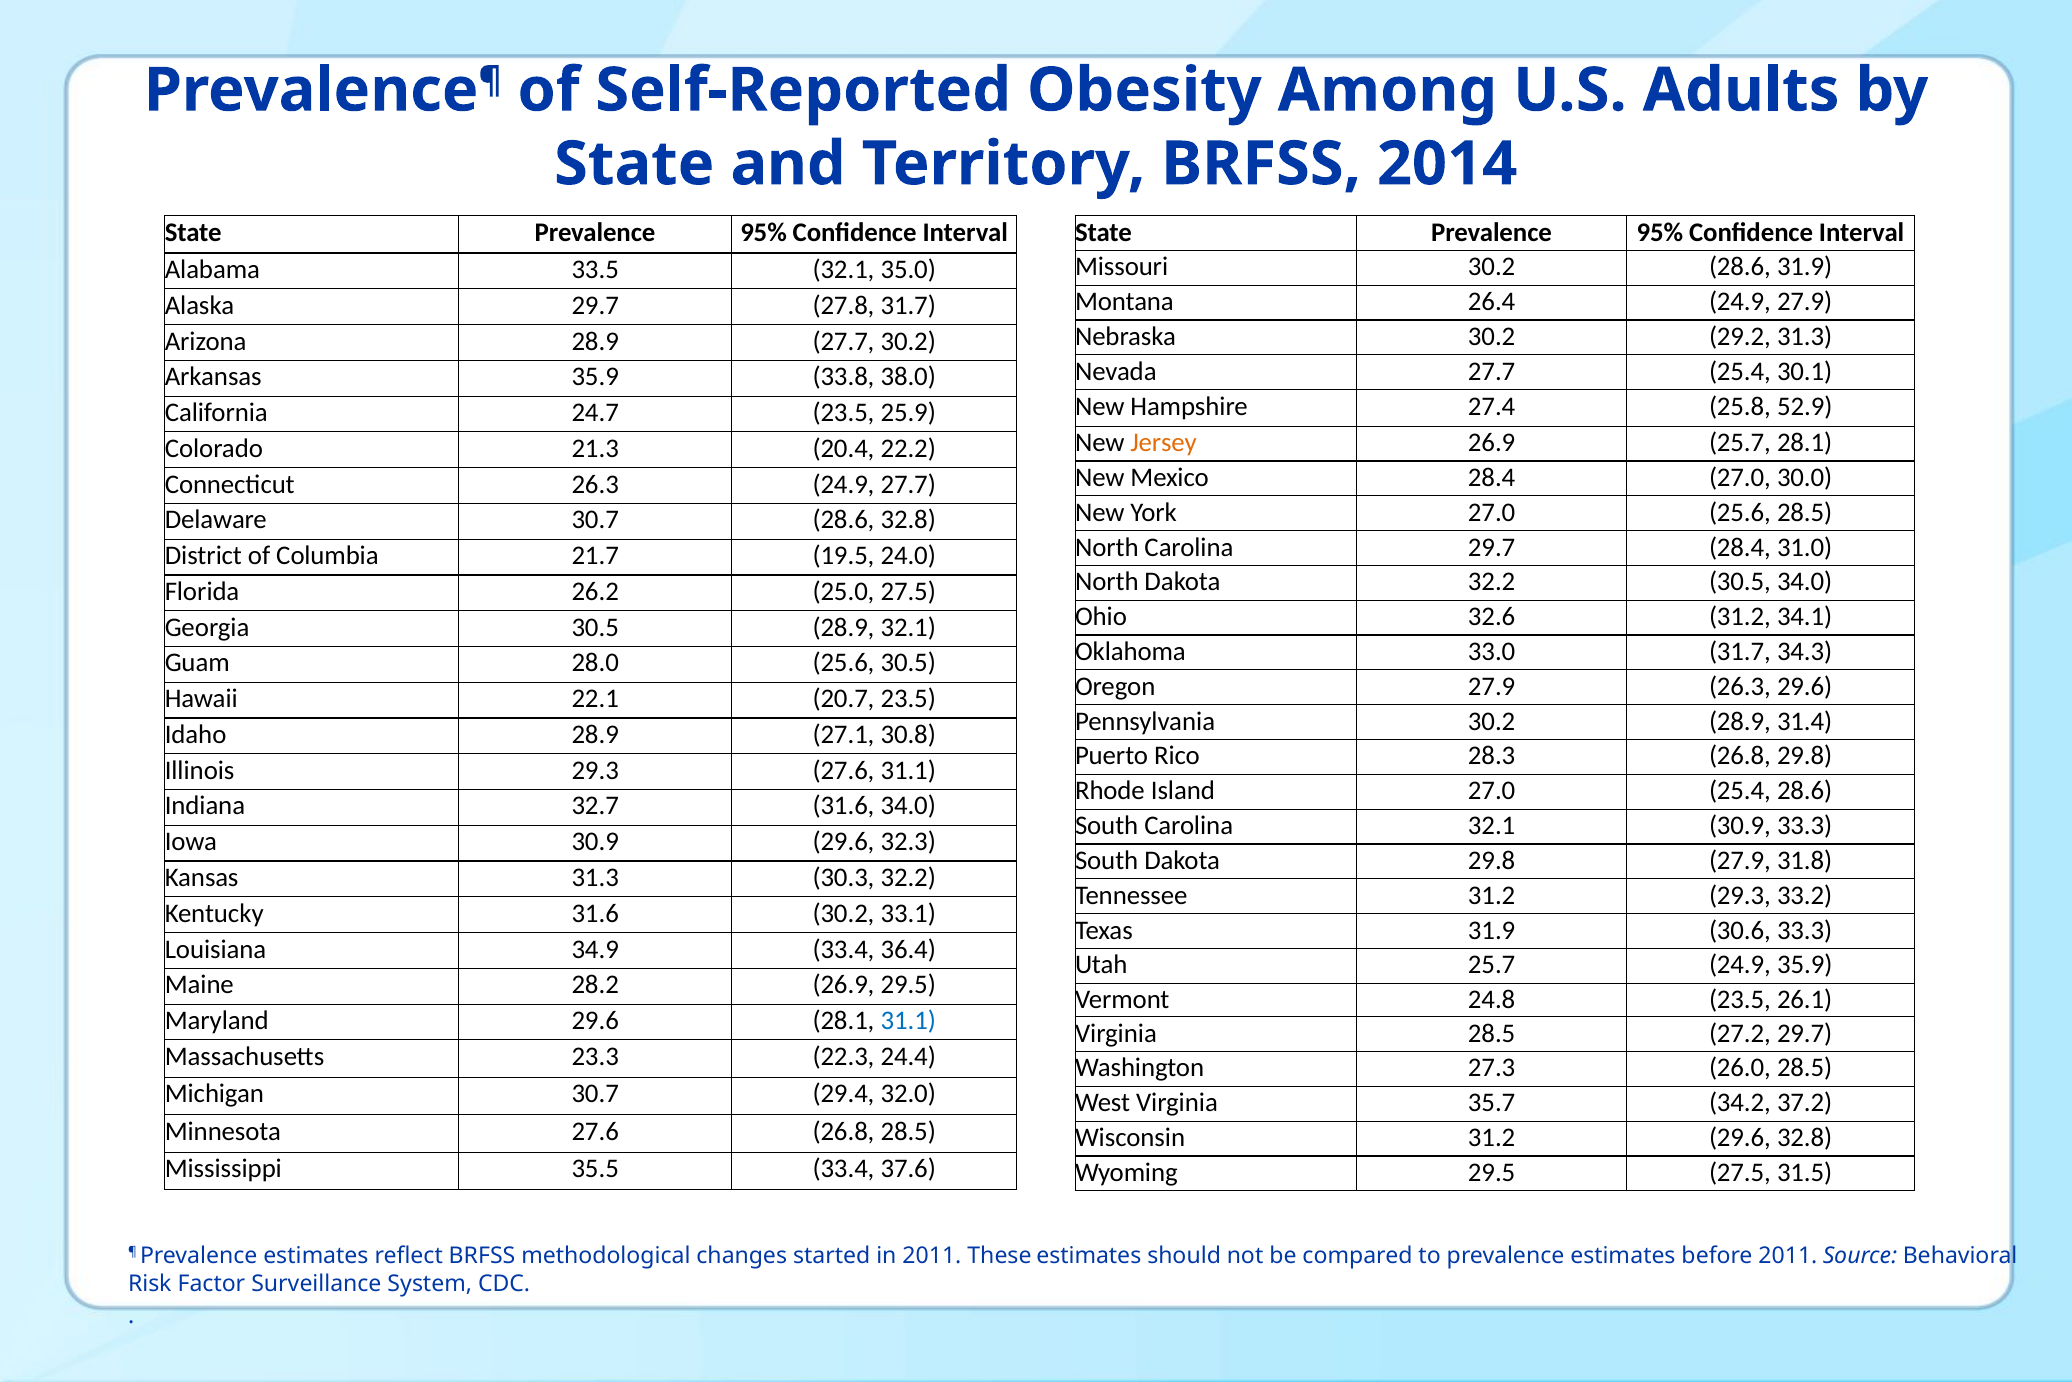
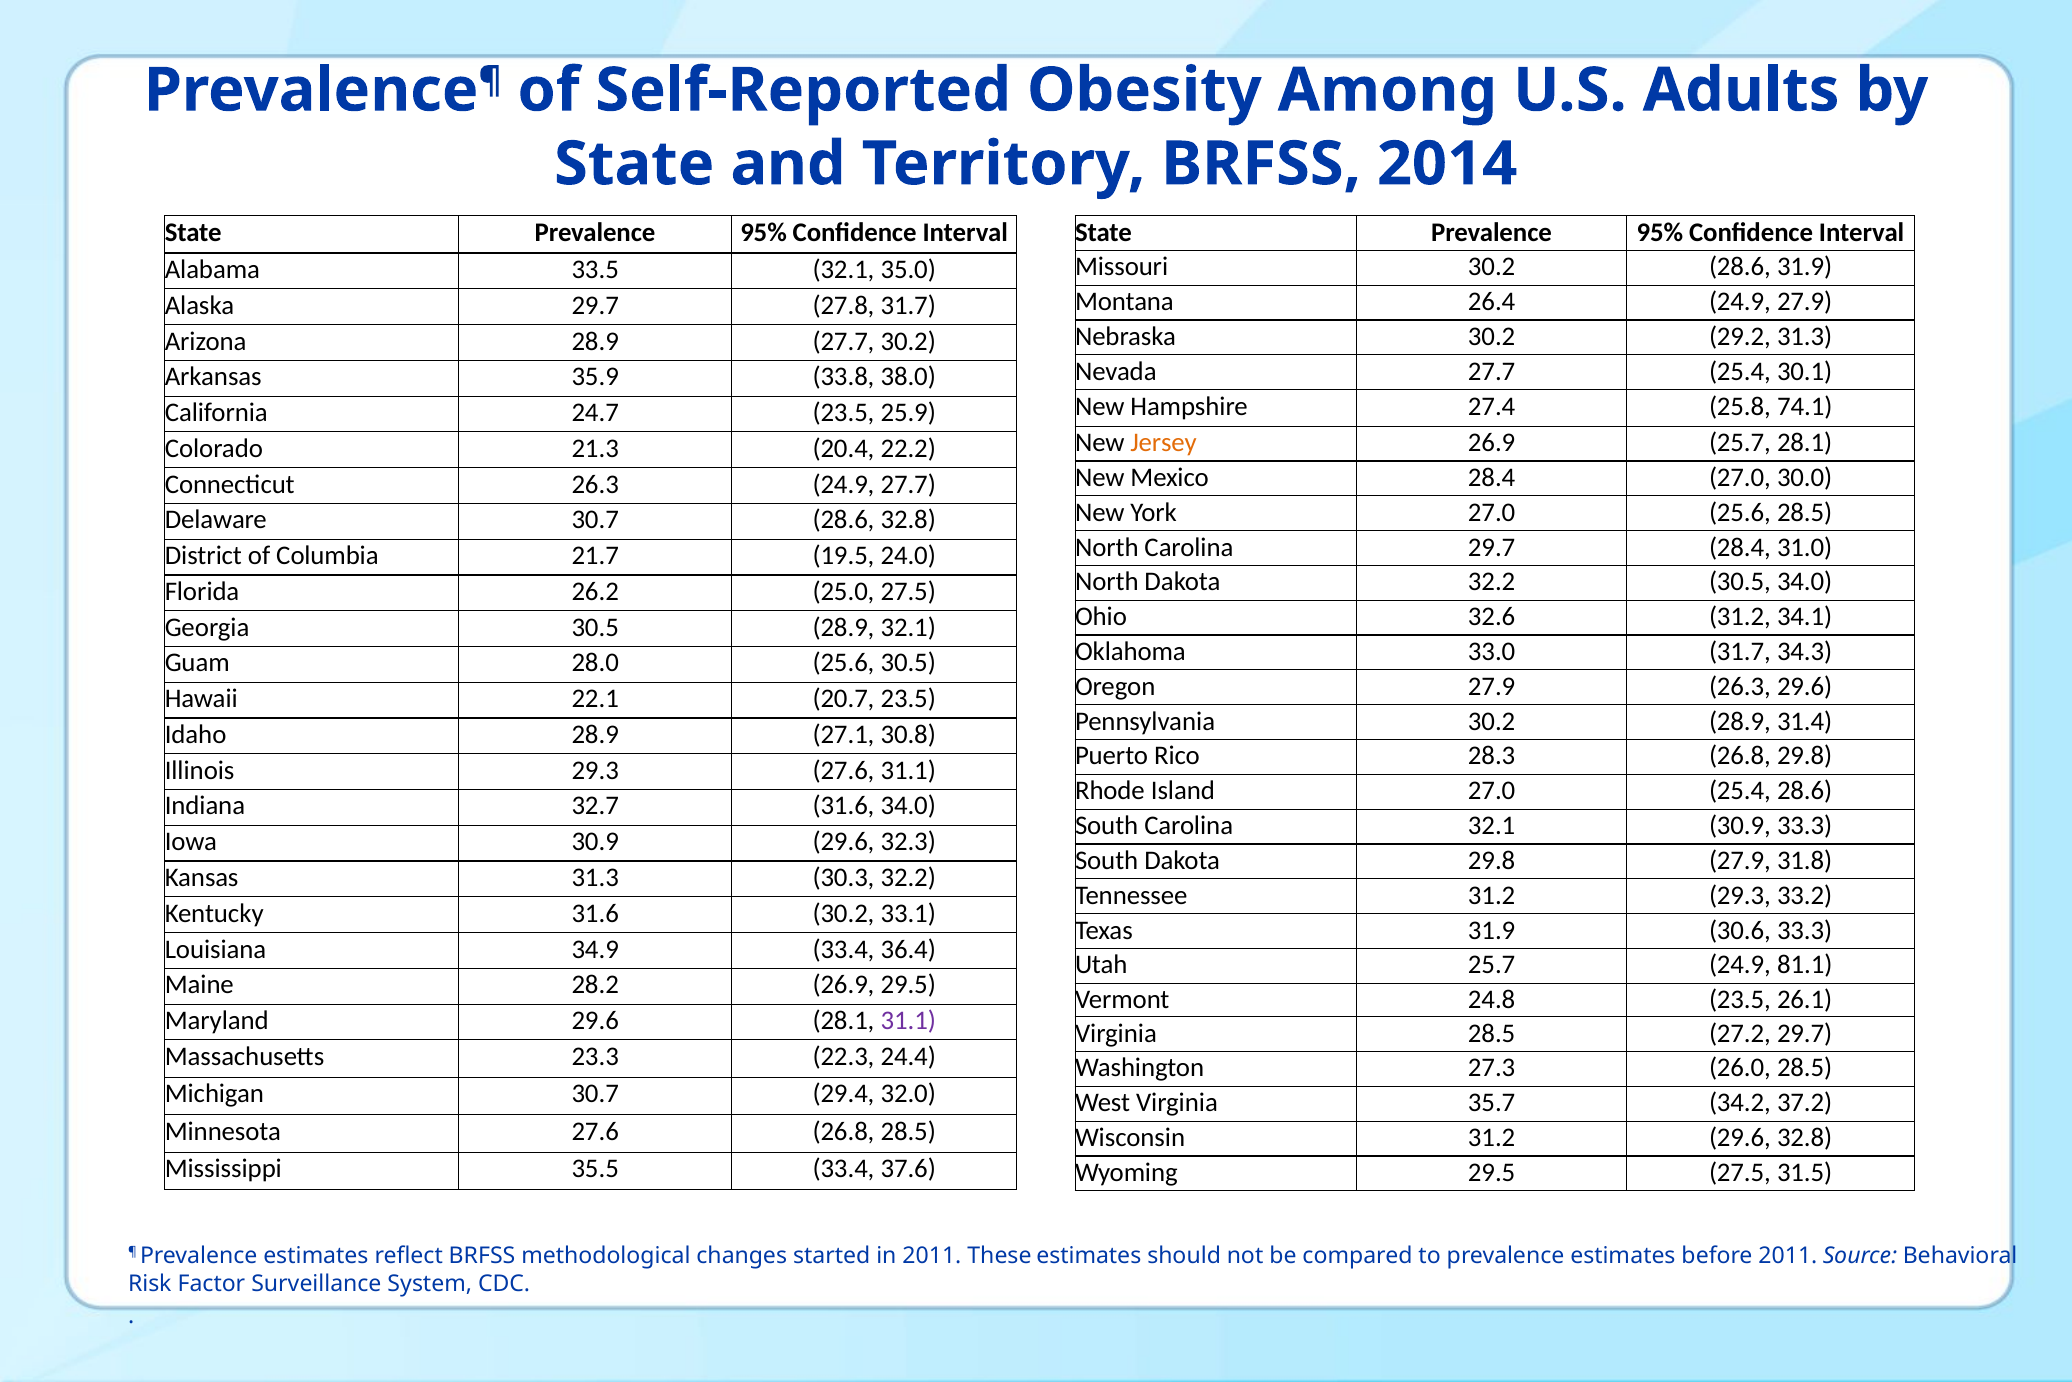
52.9: 52.9 -> 74.1 (1805, 406)
24.9 35.9: 35.9 -> 81.1 (1805, 965)
31.1 colour: blue -> purple (908, 1020)
